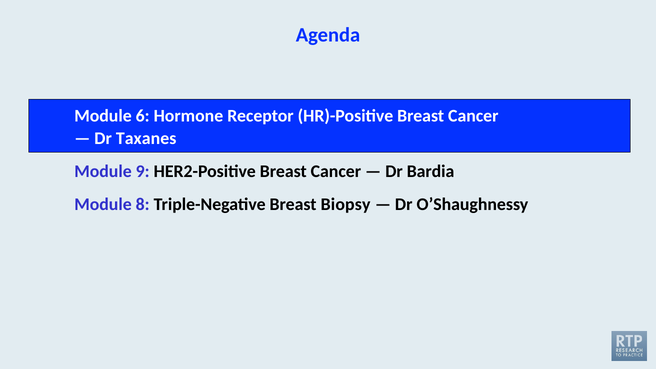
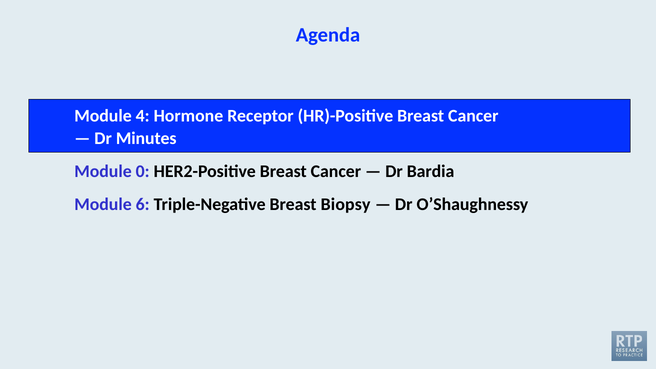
6: 6 -> 4 (143, 116)
Taxanes: Taxanes -> Minutes (146, 138)
9: 9 -> 0 (143, 171)
8: 8 -> 6 (143, 204)
